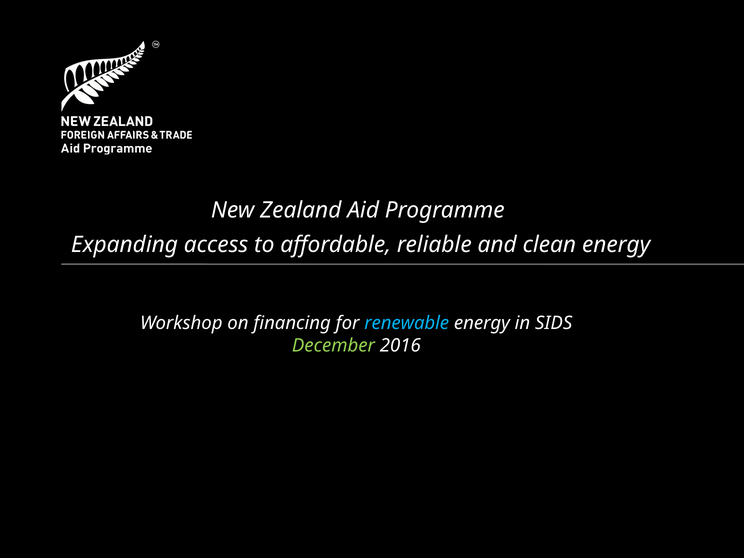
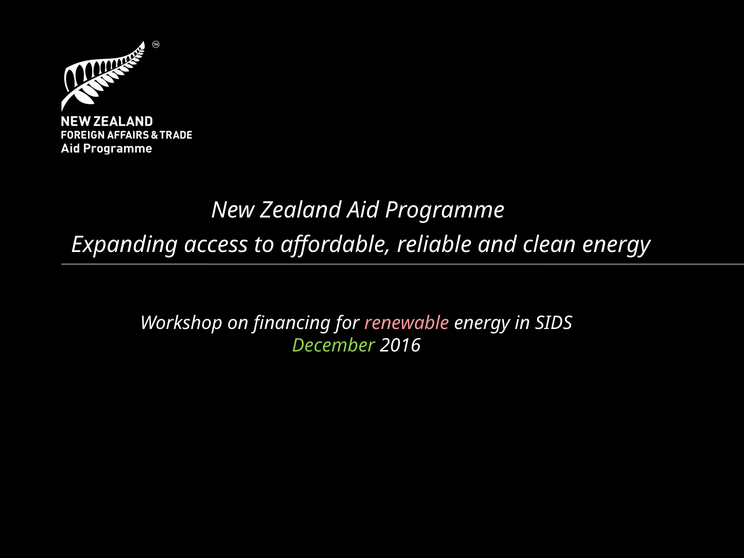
renewable colour: light blue -> pink (407, 323)
